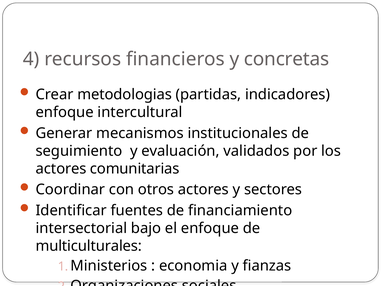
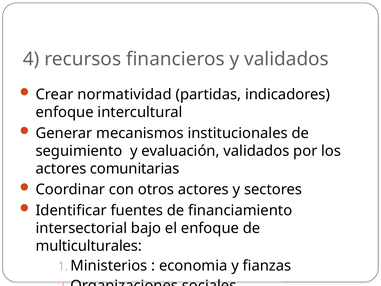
y concretas: concretas -> validados (287, 59)
metodologias: metodologias -> normatividad (124, 94)
